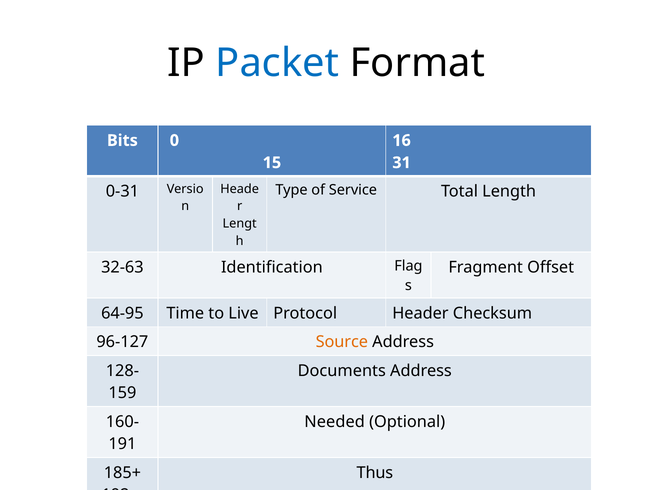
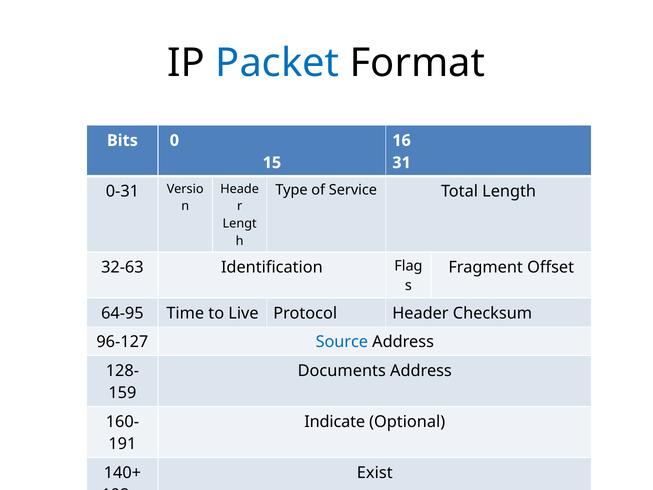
Source colour: orange -> blue (342, 342)
Needed: Needed -> Indicate (335, 422)
185+: 185+ -> 140+ (122, 473)
Thus: Thus -> Exist (375, 473)
